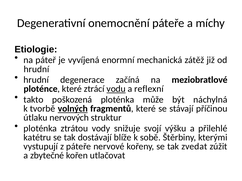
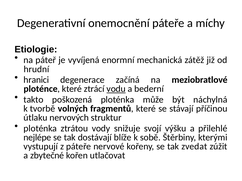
hrudní: hrudní -> hranici (36, 80)
reflexní: reflexní -> bederní (149, 89)
volných underline: present -> none (73, 109)
katétru: katétru -> nejlépe (37, 138)
